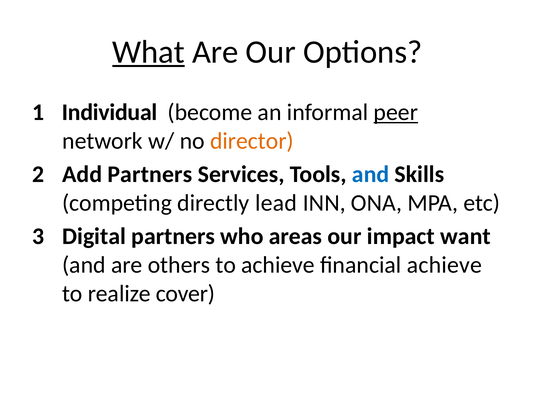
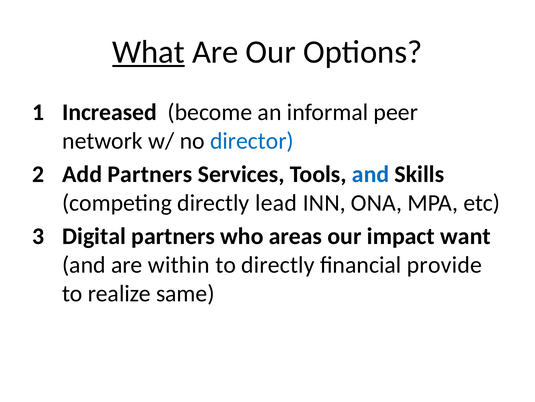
Individual: Individual -> Increased (109, 112)
peer underline: present -> none (396, 112)
director colour: orange -> blue (252, 141)
others: others -> within (179, 264)
to achieve: achieve -> directly (278, 264)
financial achieve: achieve -> provide (444, 264)
cover: cover -> same (185, 293)
